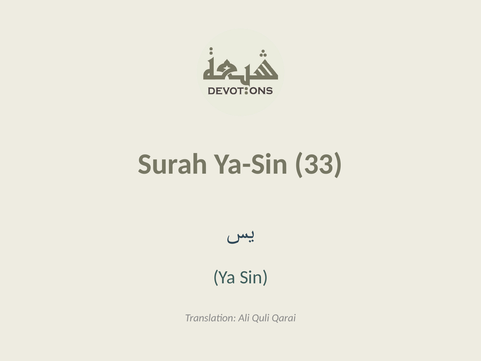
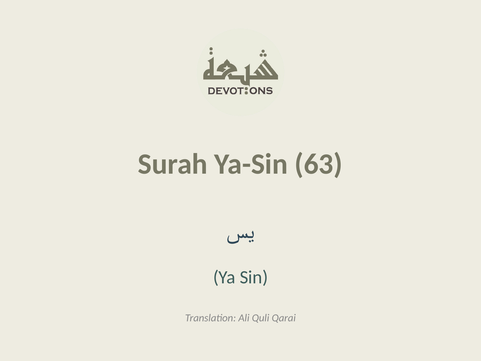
33: 33 -> 63 (319, 164)
